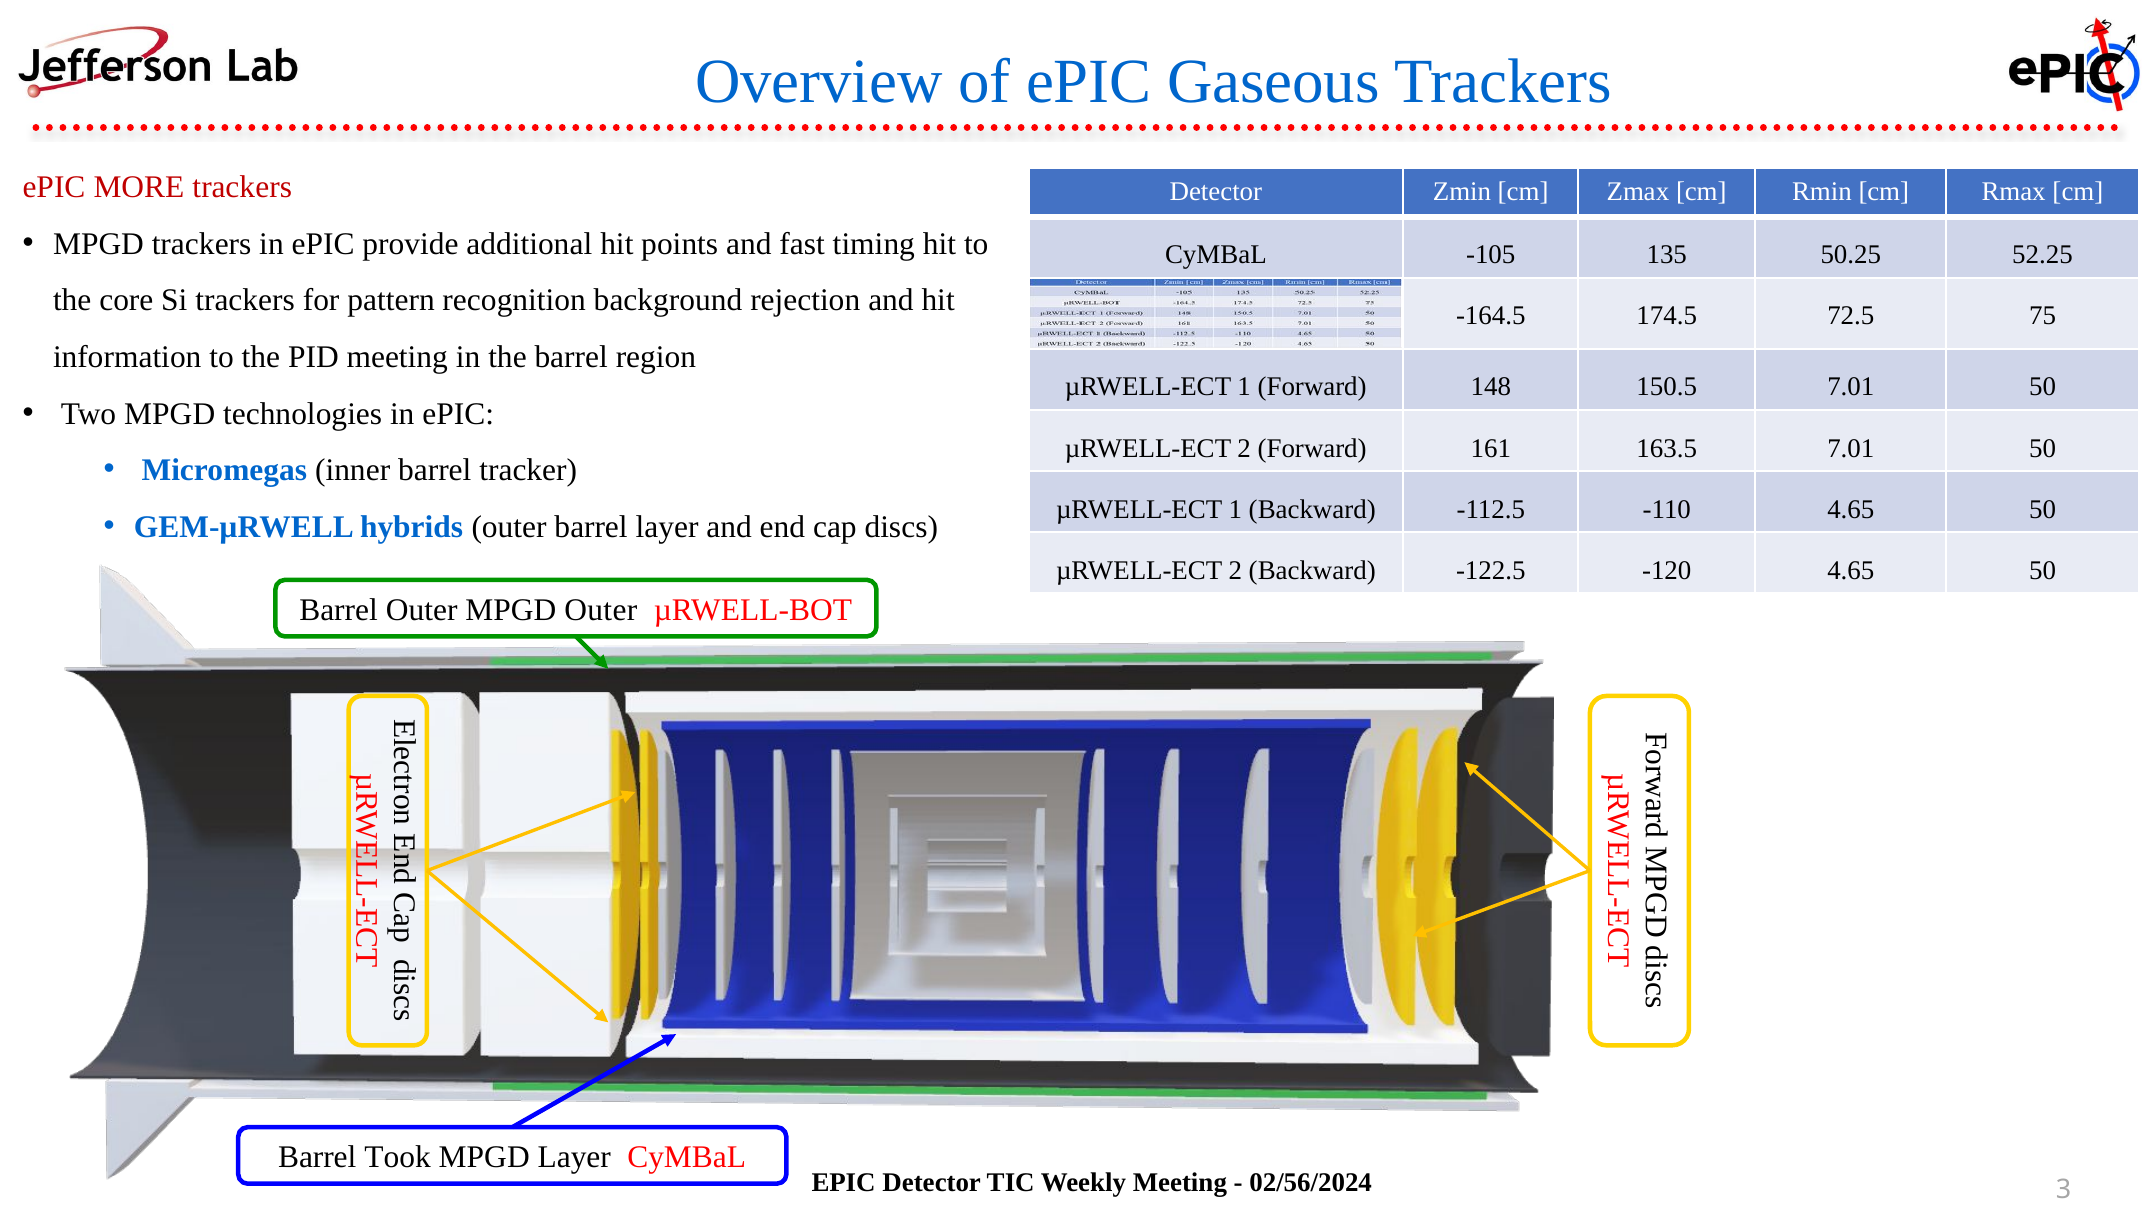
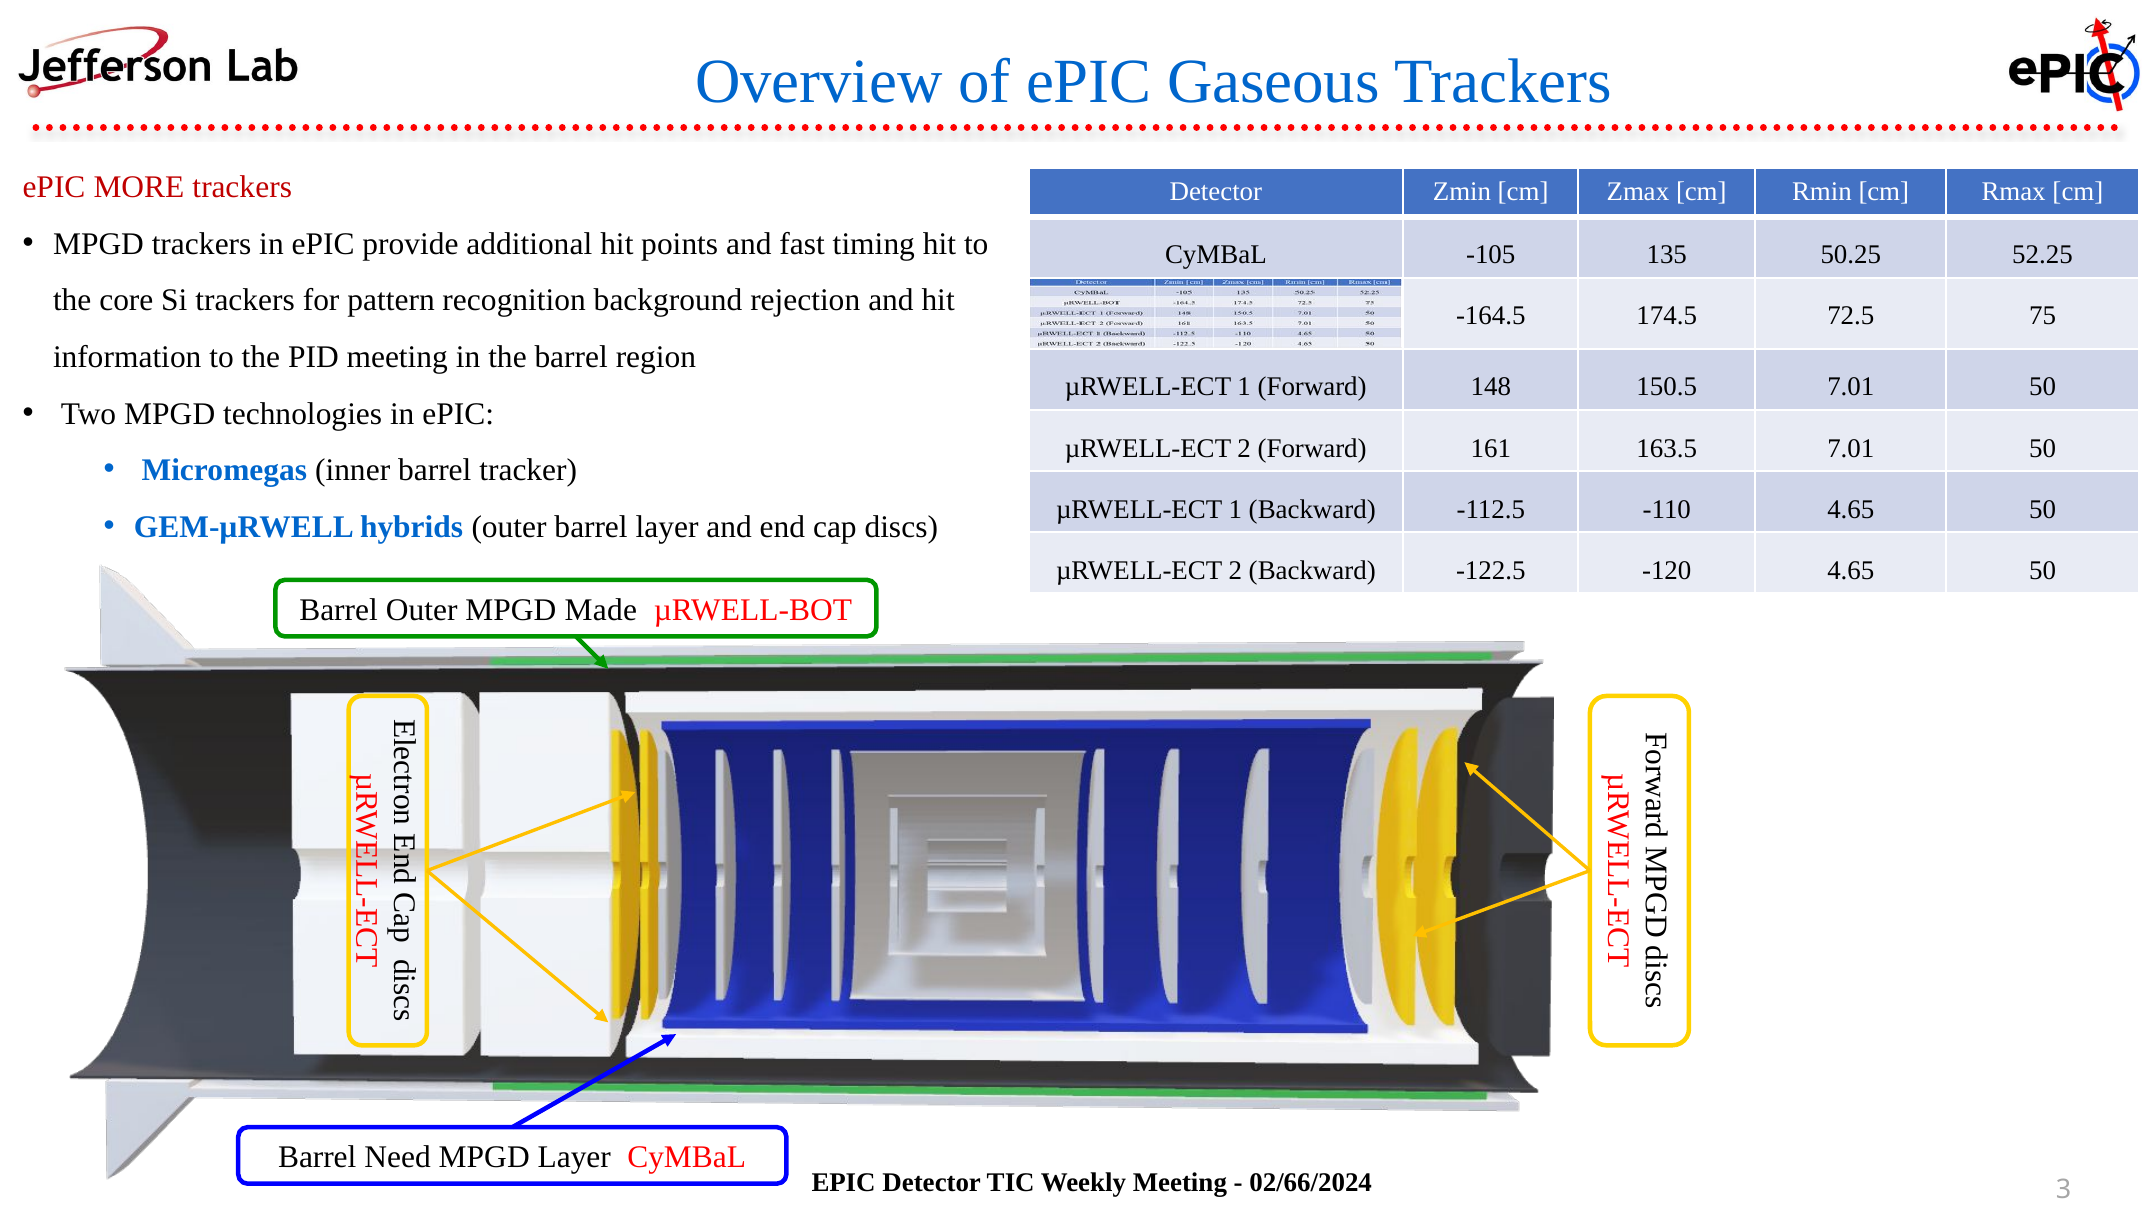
MPGD Outer: Outer -> Made (601, 610)
Took: Took -> Need (398, 1157)
02/56/2024: 02/56/2024 -> 02/66/2024 (1311, 1182)
